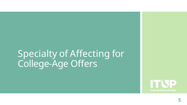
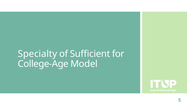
Affecting: Affecting -> Sufficient (90, 54)
Offers: Offers -> Model (84, 64)
